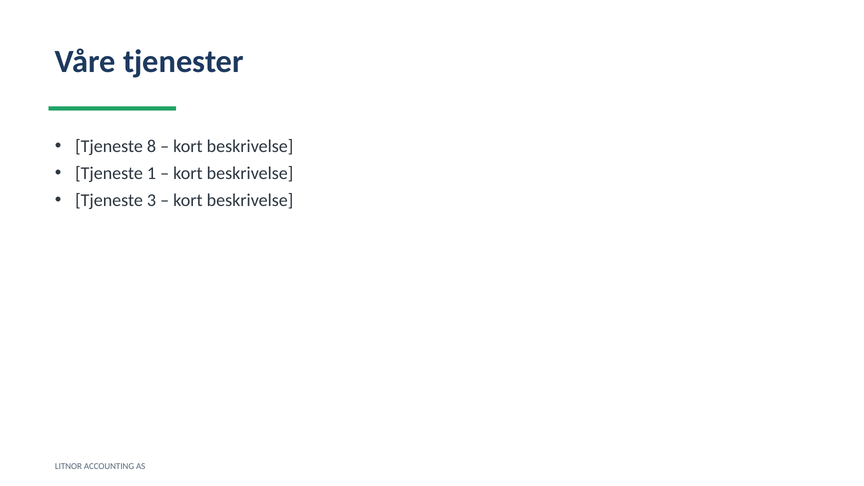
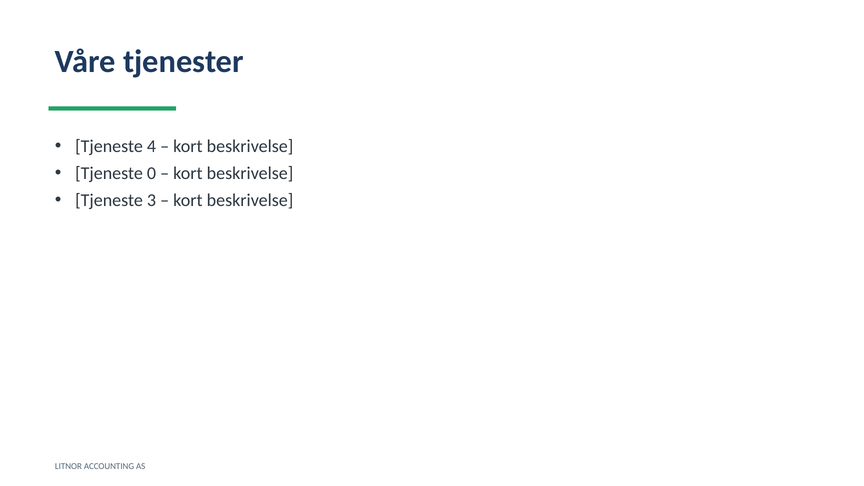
8: 8 -> 4 (151, 146)
1: 1 -> 0 (151, 173)
